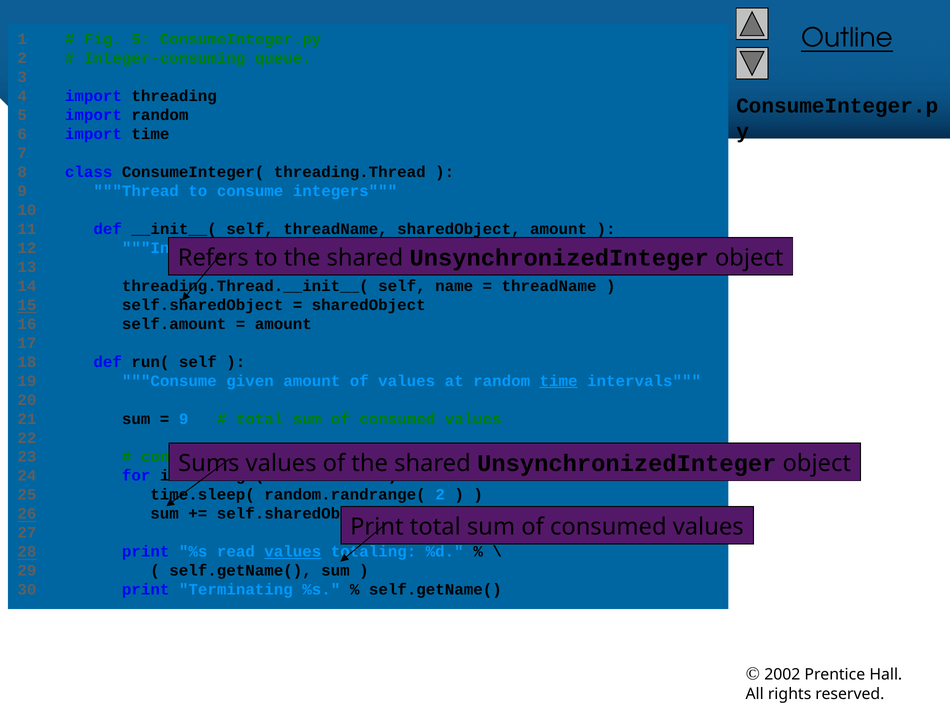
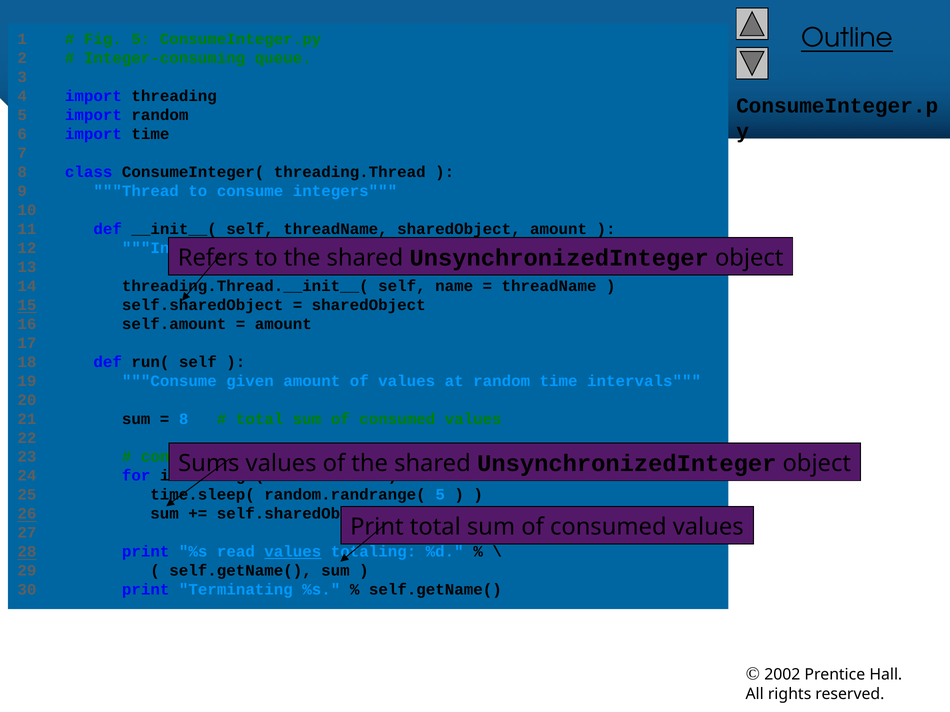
time underline: present -> none (559, 381)
9: 9 -> 8 (184, 419)
random.randrange( 2: 2 -> 5 (440, 495)
